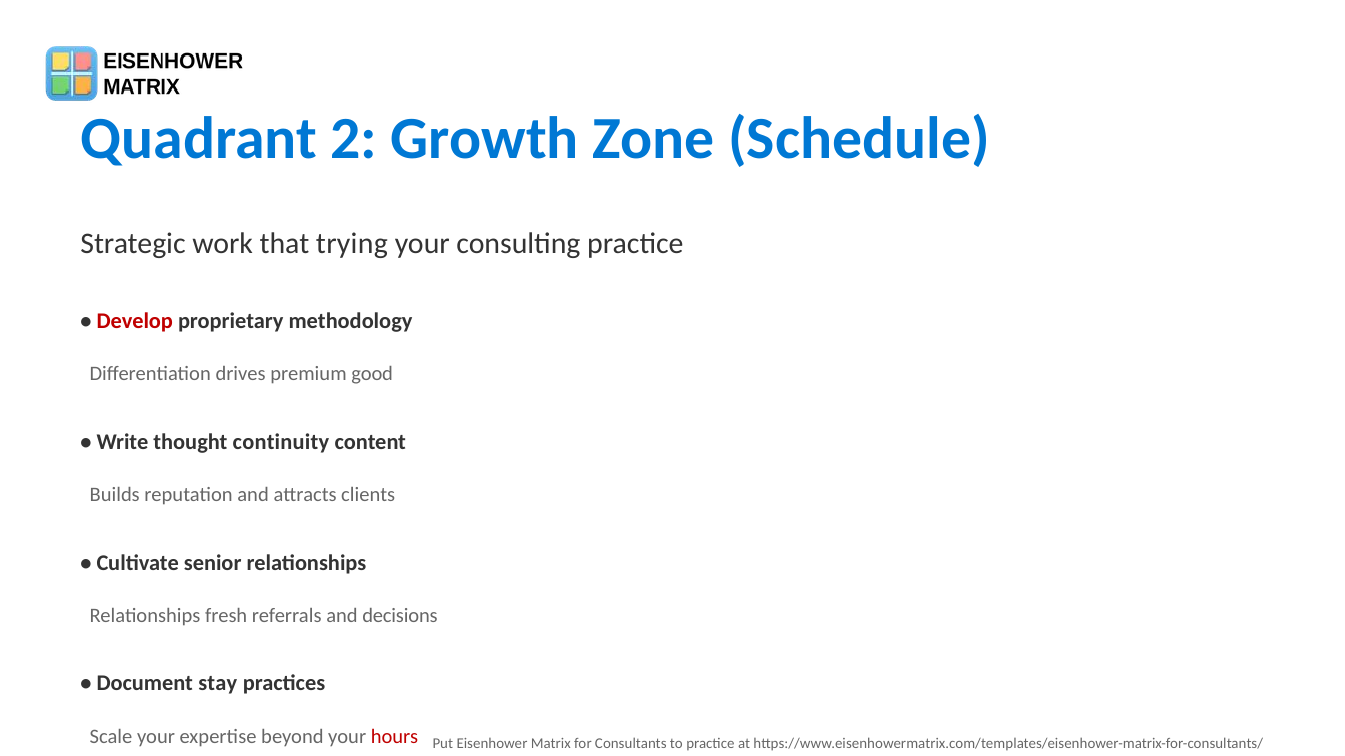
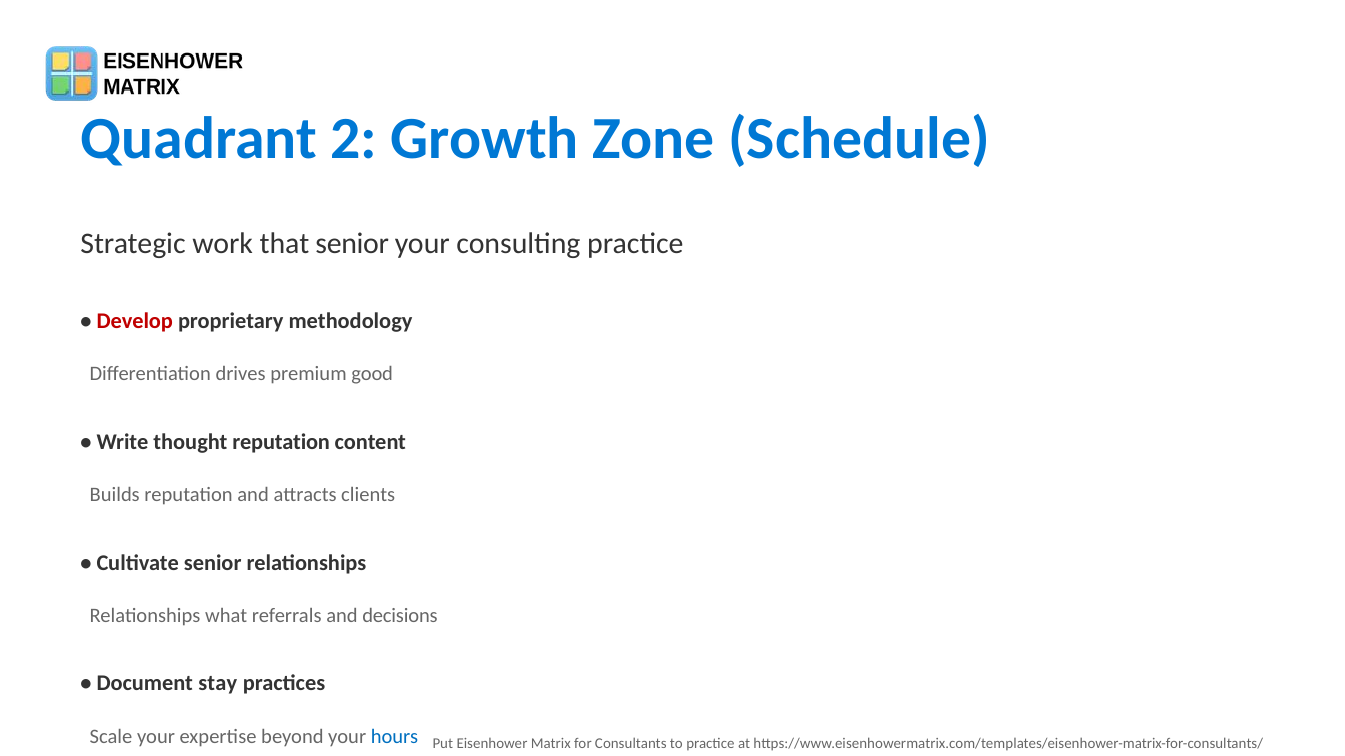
that trying: trying -> senior (352, 244)
thought continuity: continuity -> reputation (281, 442)
fresh: fresh -> what (226, 617)
hours colour: red -> blue (395, 738)
